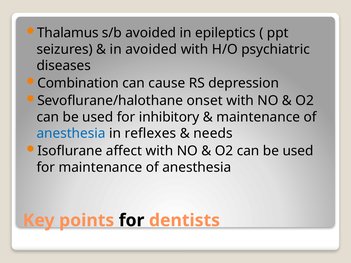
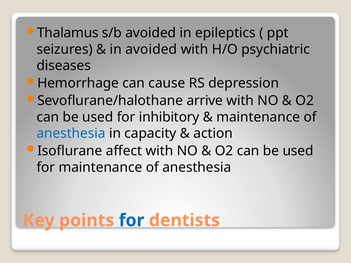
Combination: Combination -> Hemorrhage (78, 83)
onset: onset -> arrive (205, 101)
reflexes: reflexes -> capacity (150, 134)
needs: needs -> action (213, 134)
for colour: black -> blue (132, 221)
